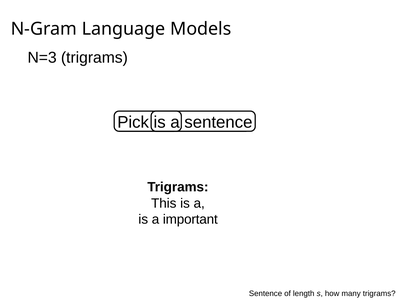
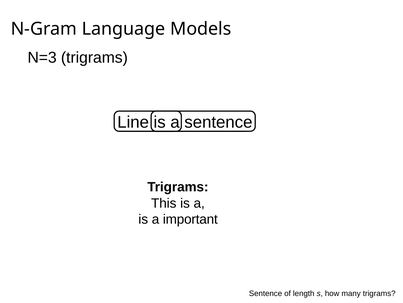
Pick: Pick -> Line (133, 122)
